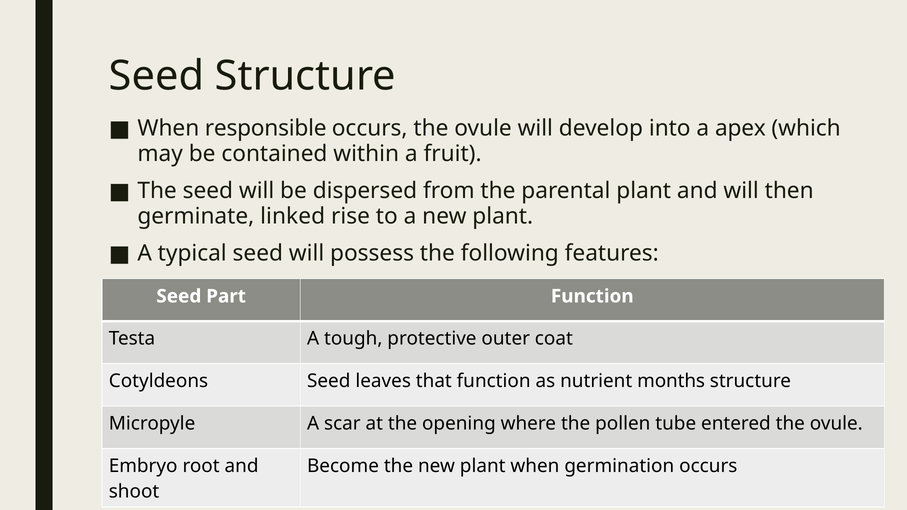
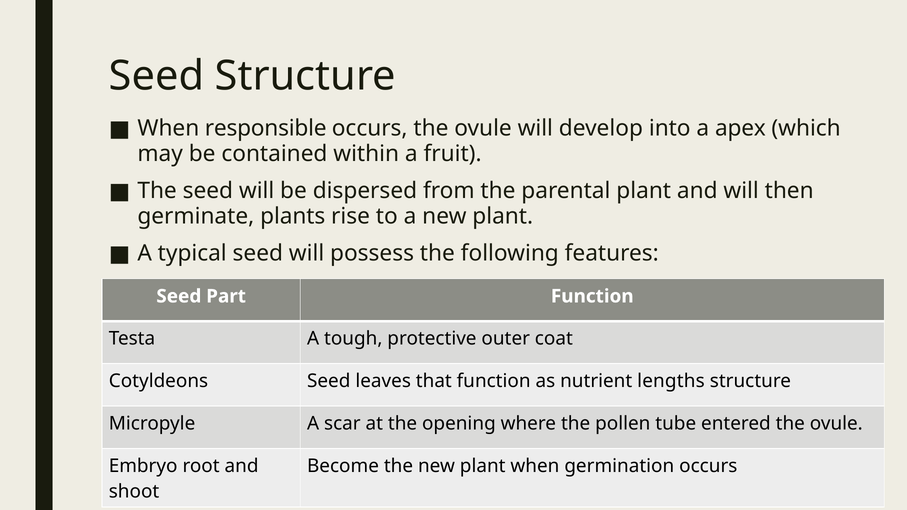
linked: linked -> plants (293, 216)
months: months -> lengths (671, 381)
